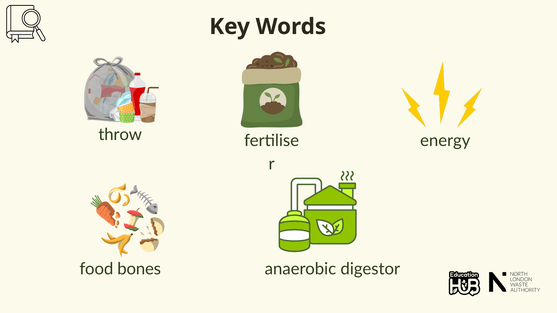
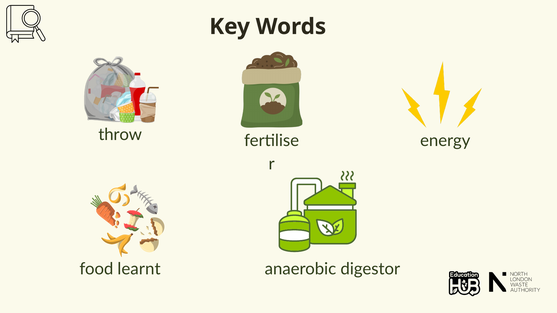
bones: bones -> learnt (139, 269)
